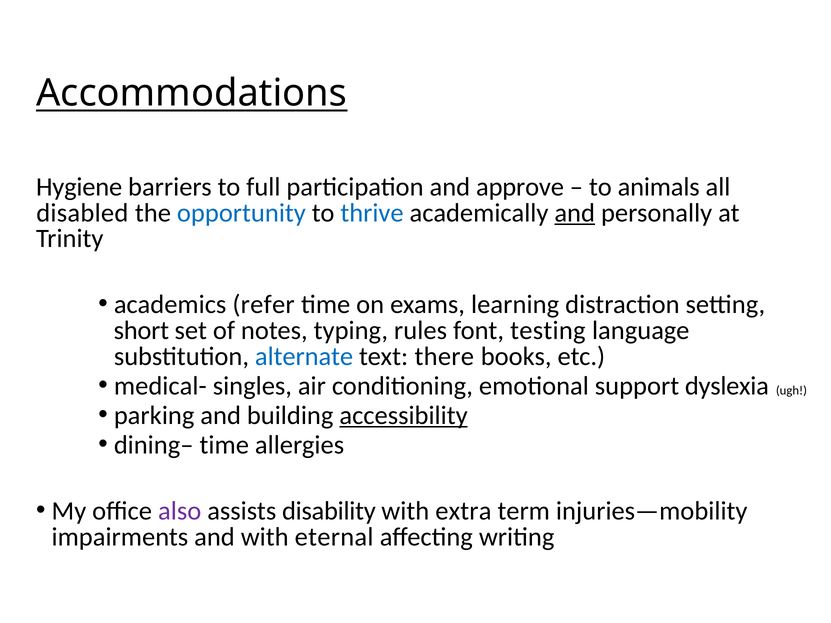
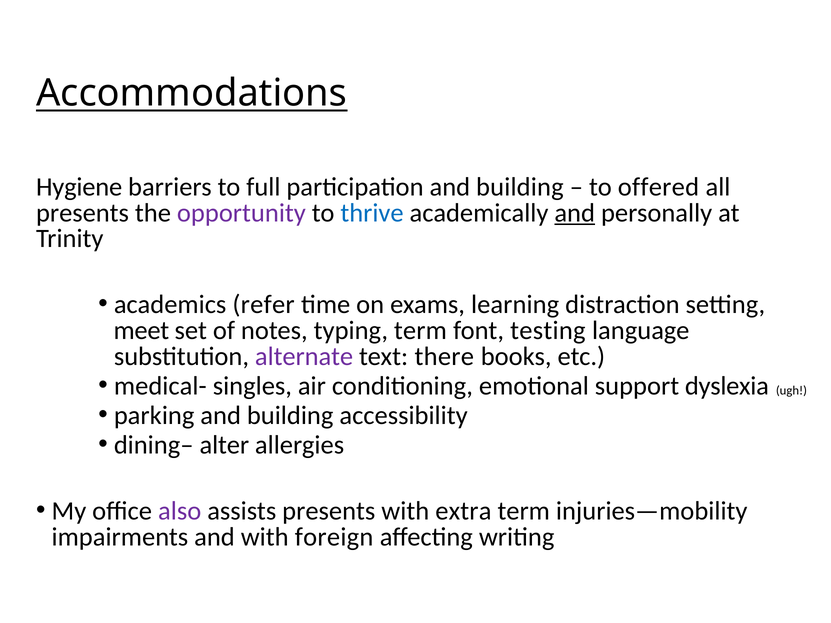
participation and approve: approve -> building (520, 187)
animals: animals -> offered (658, 187)
disabled: disabled -> presents (82, 213)
opportunity colour: blue -> purple (241, 213)
short: short -> meet (141, 331)
typing rules: rules -> term (420, 331)
alternate colour: blue -> purple (304, 356)
accessibility underline: present -> none (404, 416)
dining– time: time -> alter (224, 445)
assists disability: disability -> presents (329, 511)
eternal: eternal -> foreign (334, 537)
